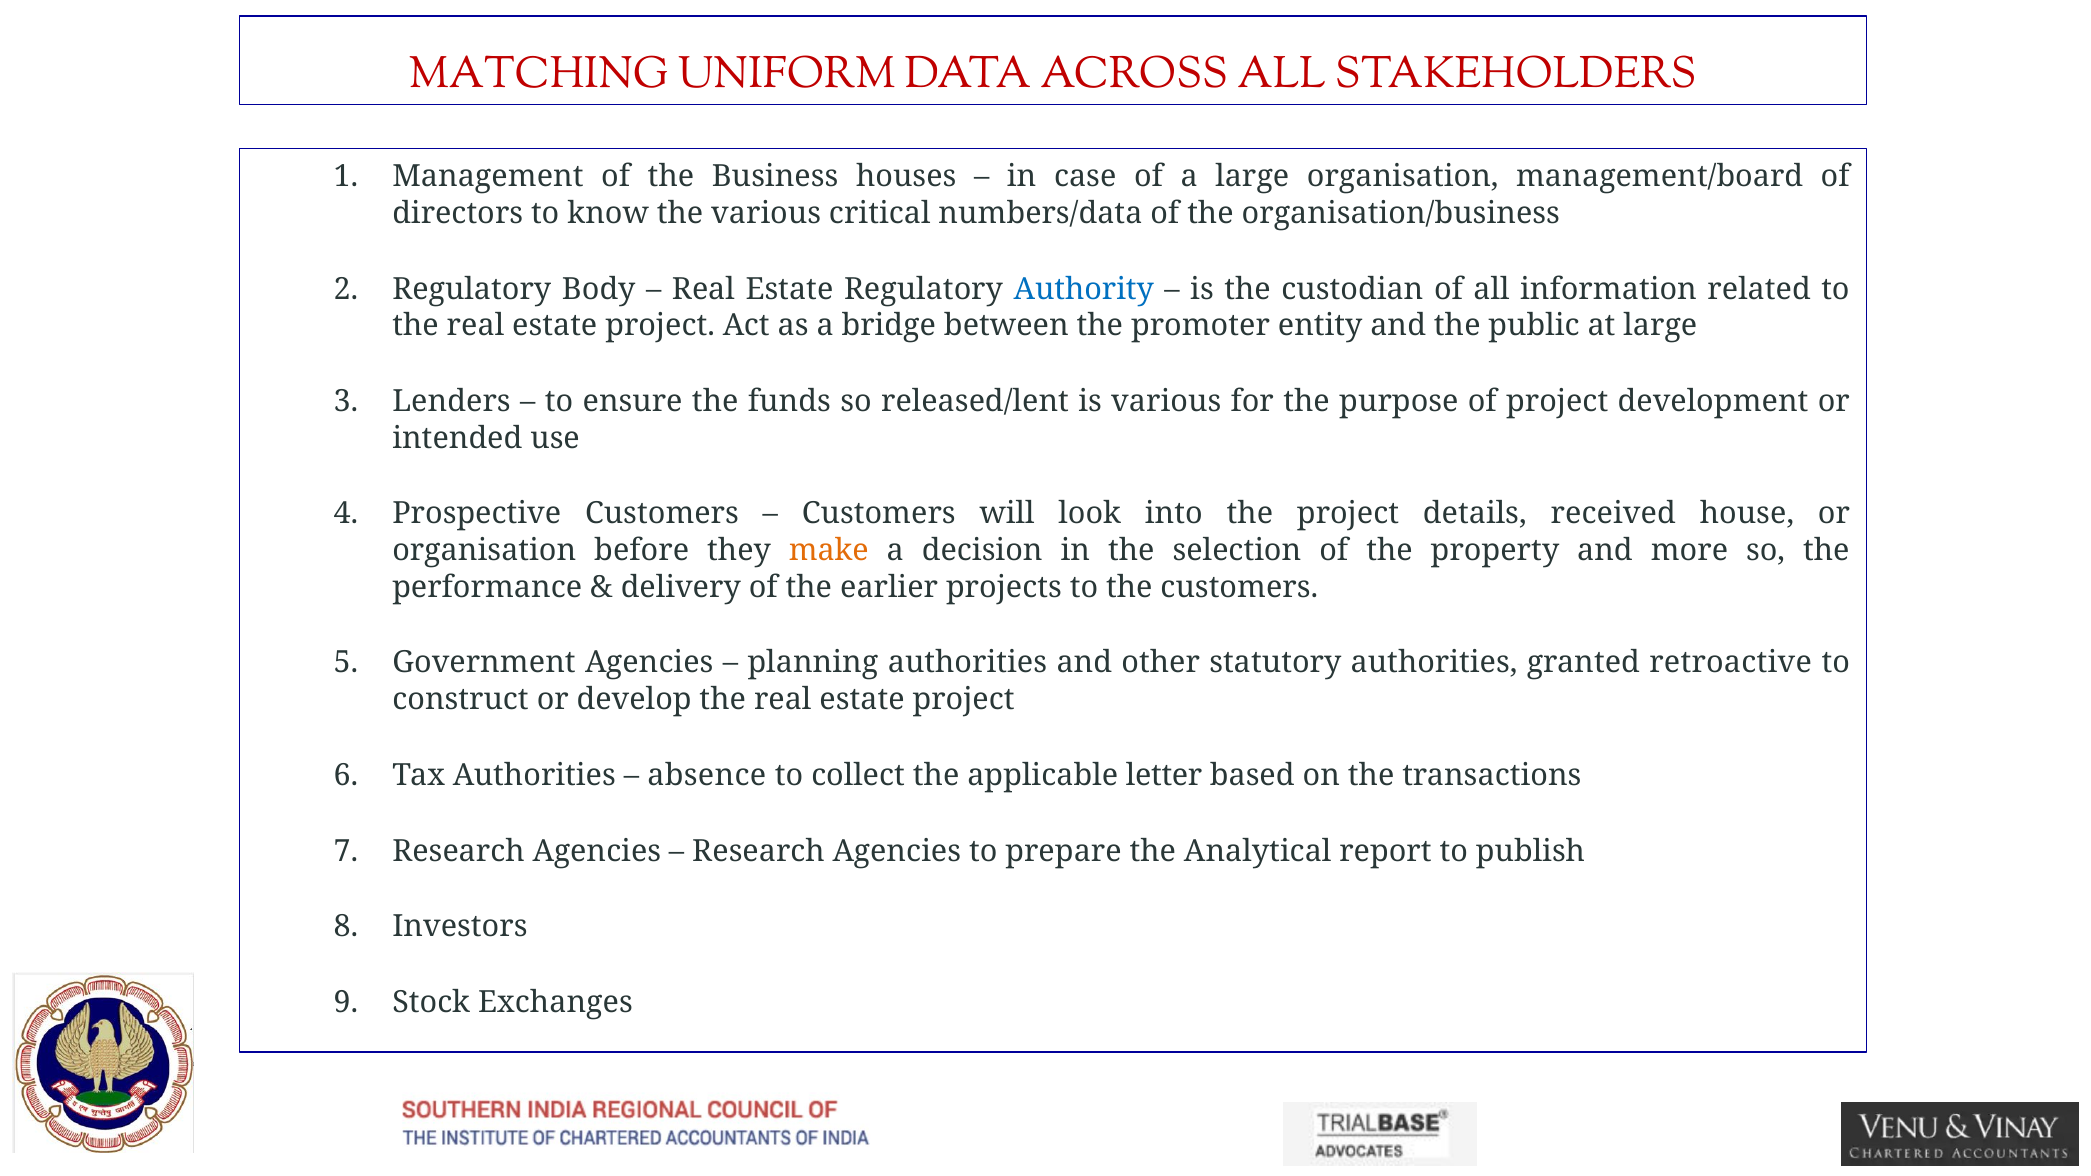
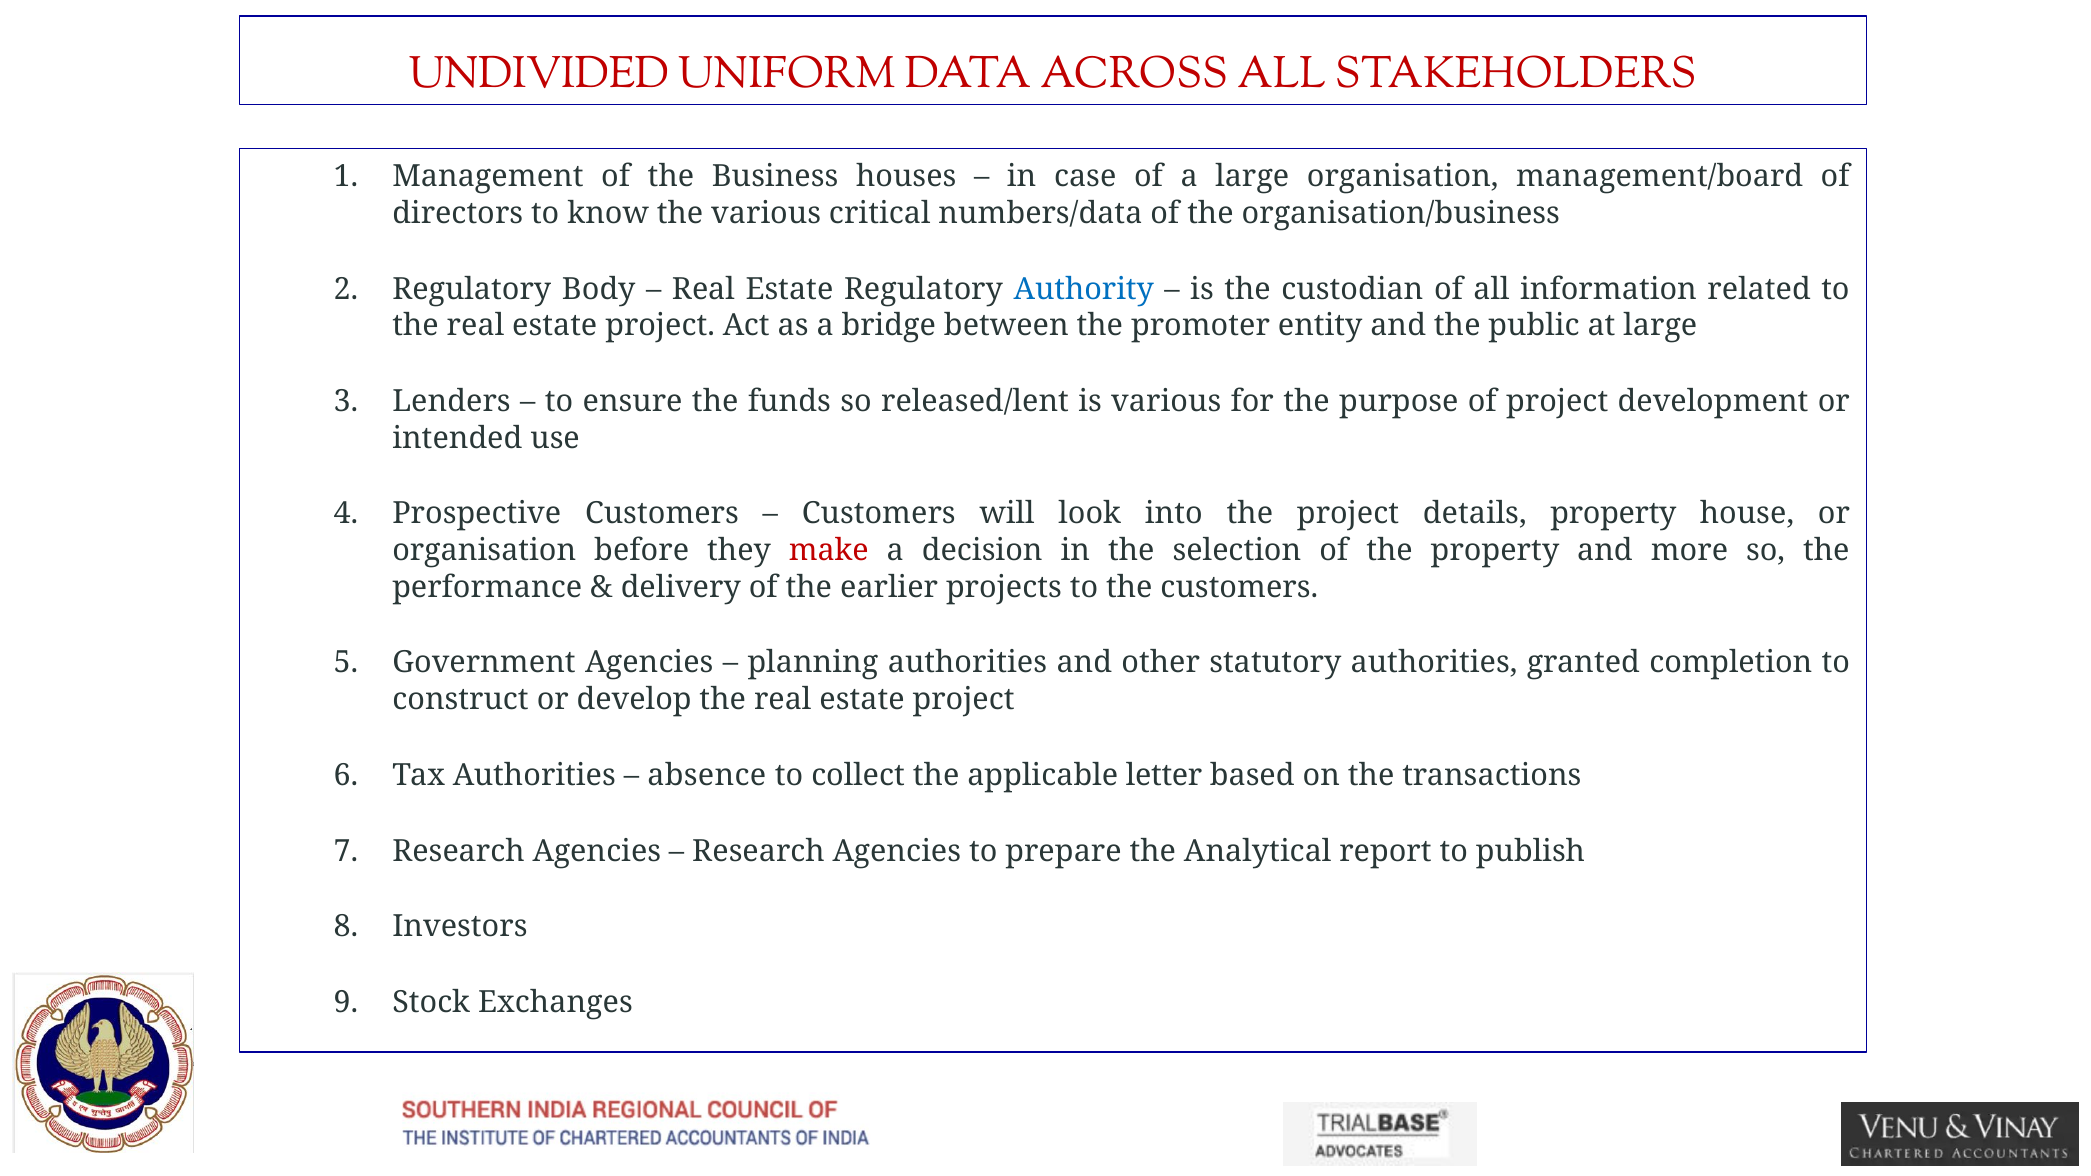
MATCHING: MATCHING -> UNDIVIDED (539, 73)
details received: received -> property (1613, 514)
make colour: orange -> red (829, 551)
retroactive: retroactive -> completion (1731, 663)
